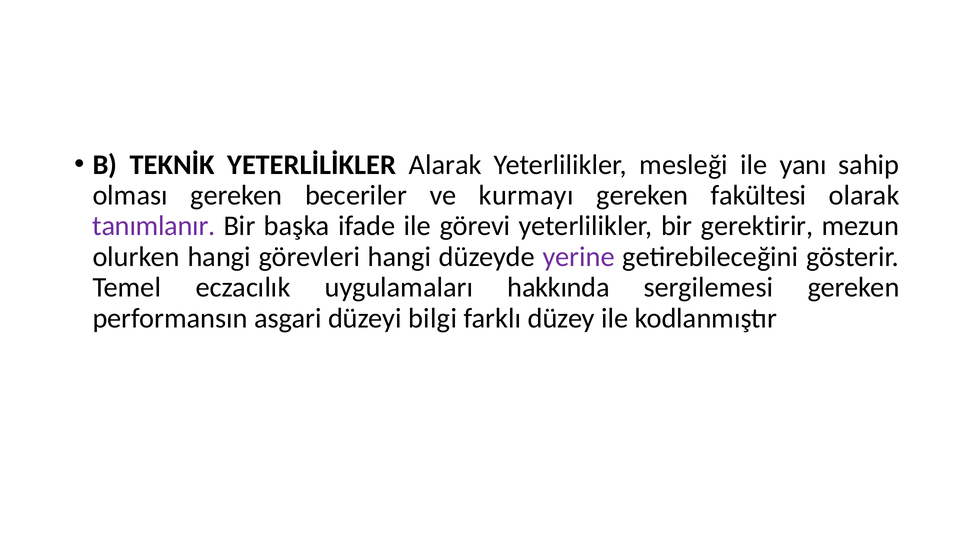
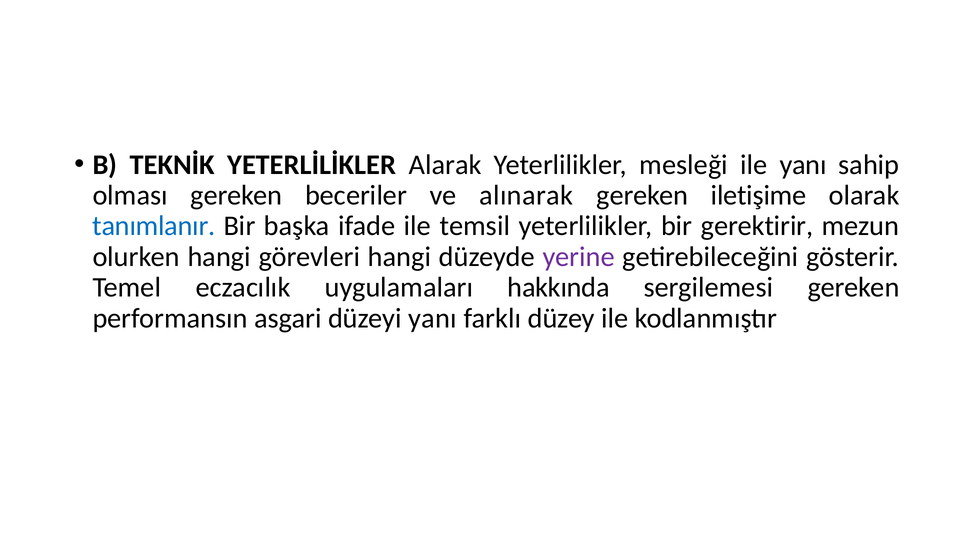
kurmayı: kurmayı -> alınarak (526, 195)
fakültesi: fakültesi -> iletişime (759, 195)
tanımlanır colour: purple -> blue (154, 226)
görevi: görevi -> temsil (475, 226)
düzeyi bilgi: bilgi -> yanı (433, 318)
